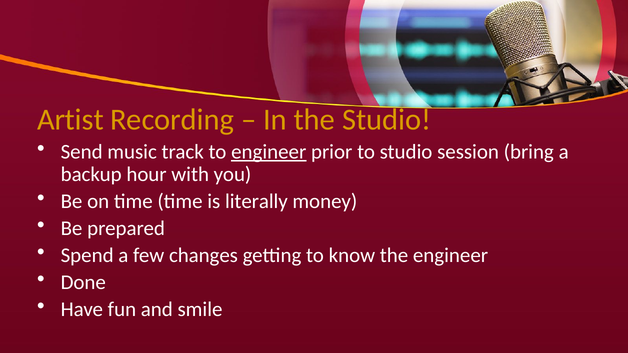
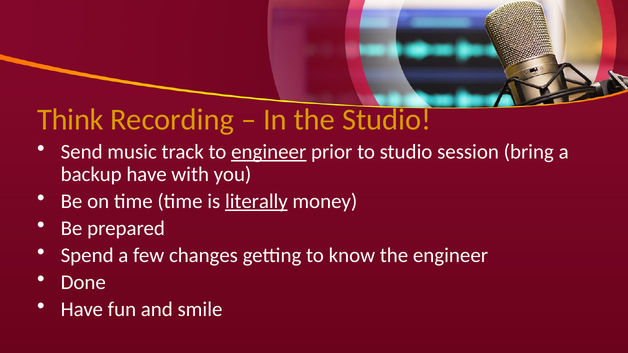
Artist: Artist -> Think (70, 120)
backup hour: hour -> have (147, 174)
literally underline: none -> present (256, 201)
